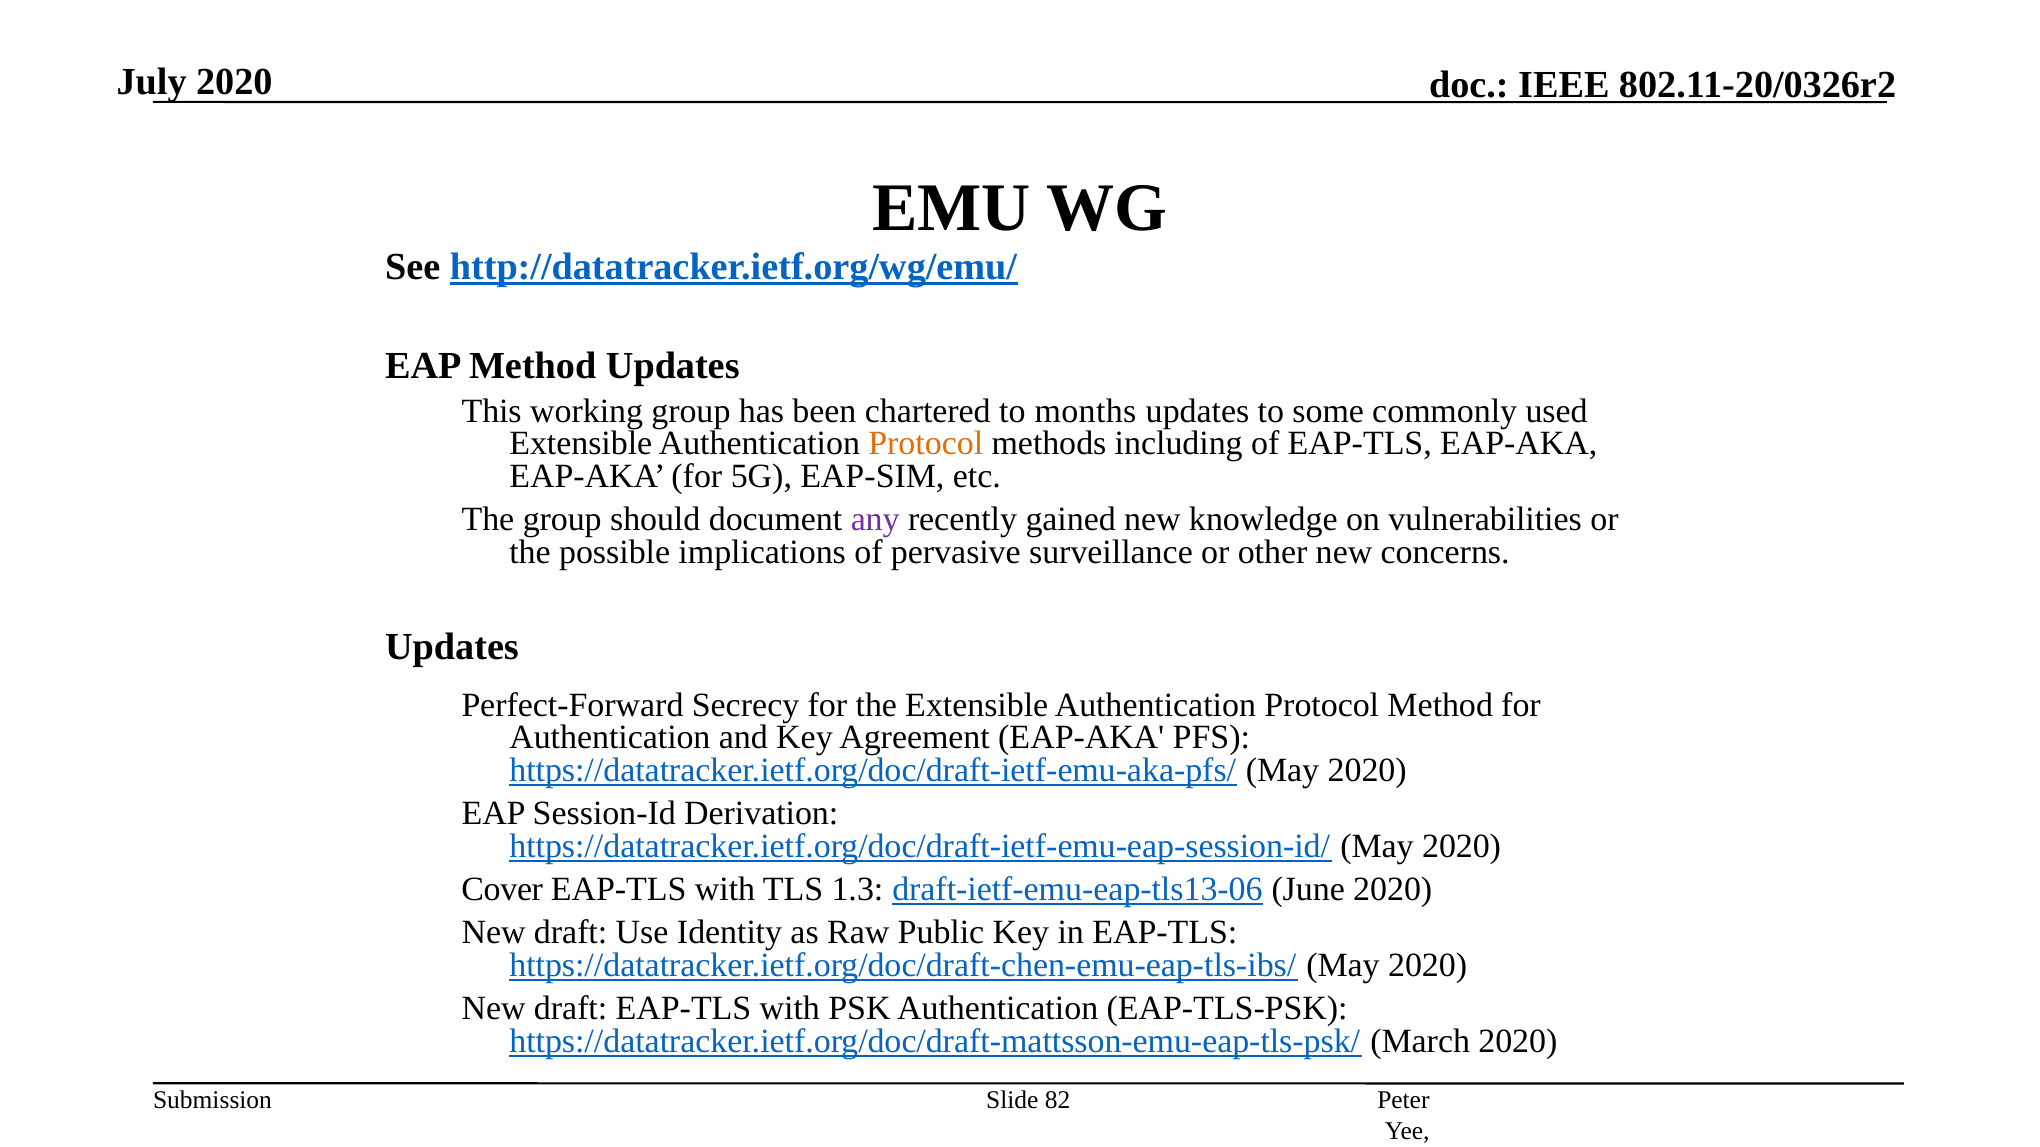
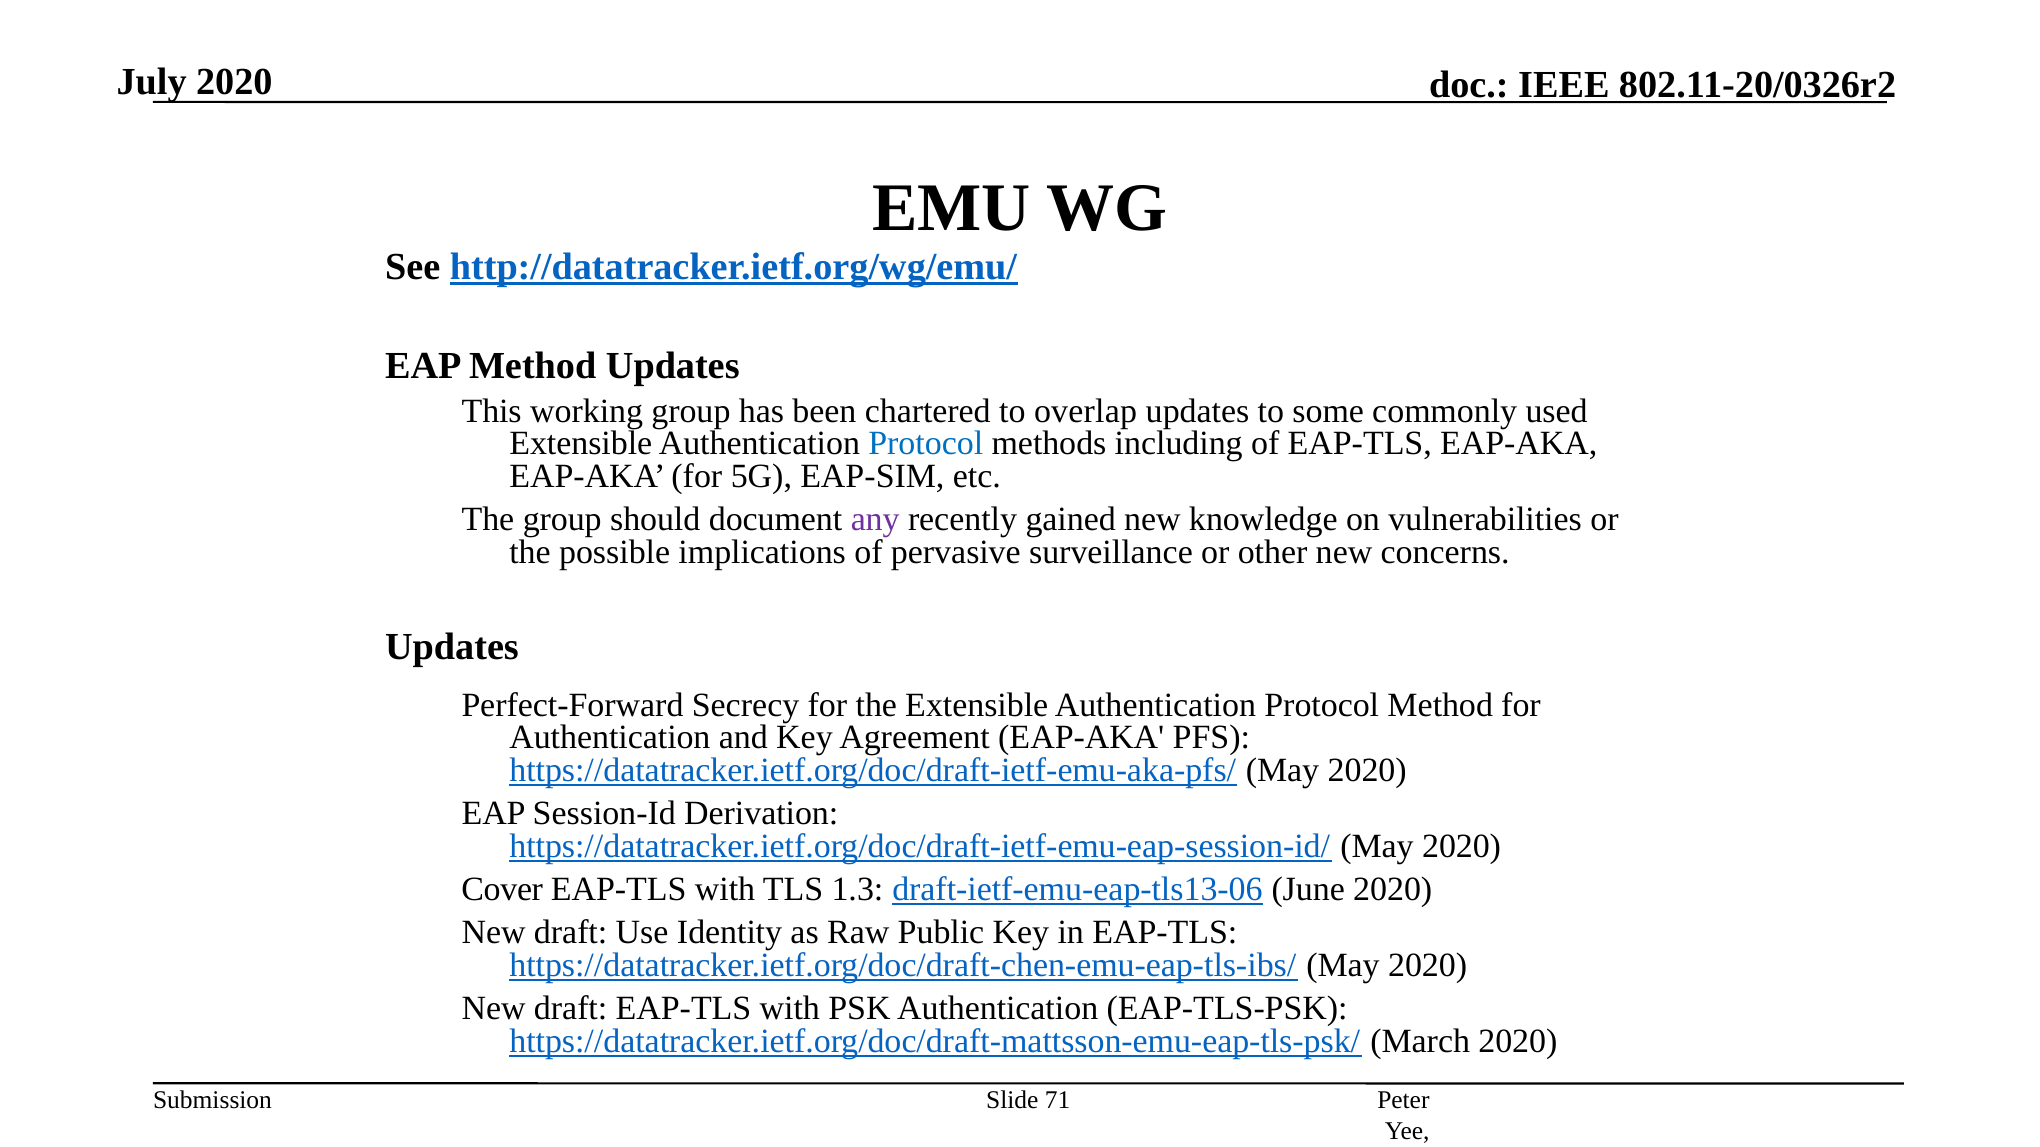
months: months -> overlap (1086, 411)
Protocol colour: orange -> blue (926, 444)
82: 82 -> 71 (1058, 1101)
